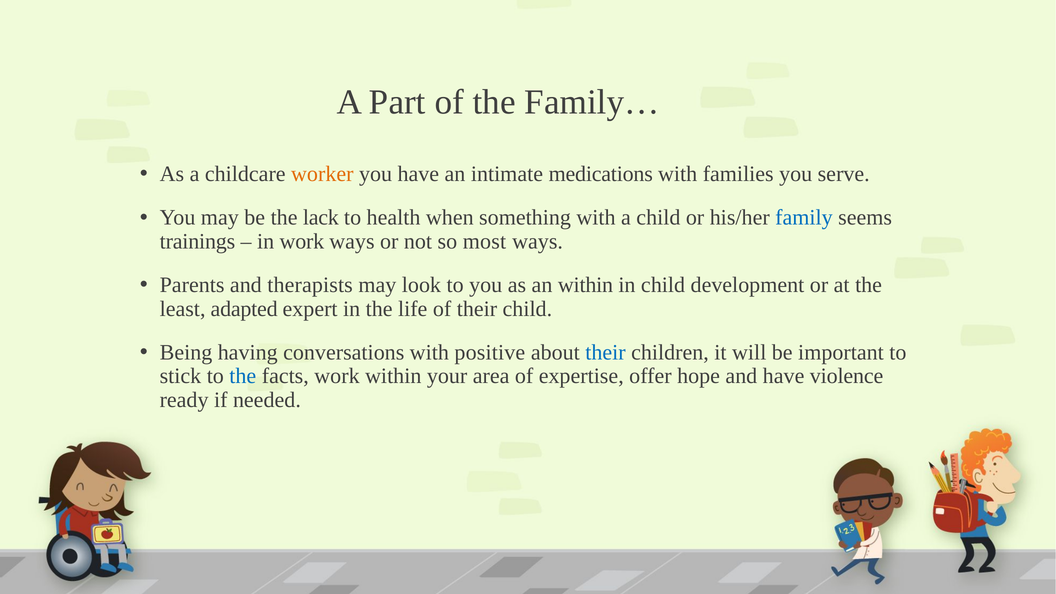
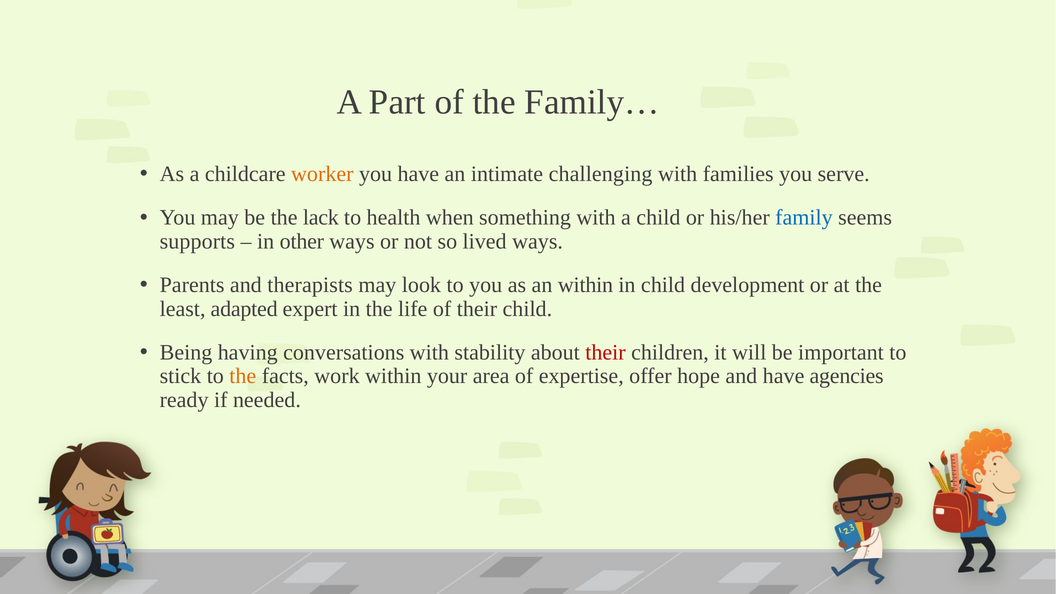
medications: medications -> challenging (601, 174)
trainings: trainings -> supports (197, 241)
in work: work -> other (302, 241)
most: most -> lived (485, 241)
positive: positive -> stability (490, 352)
their colour: blue -> red (605, 352)
the colour: blue -> orange (243, 376)
violence: violence -> agencies (847, 376)
